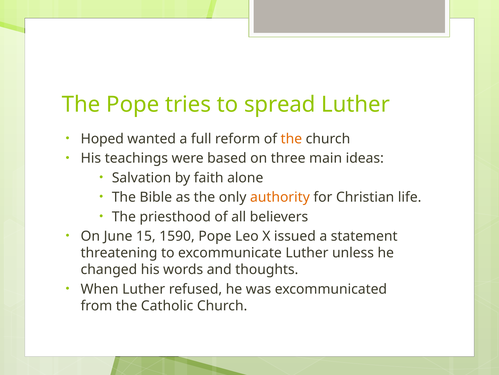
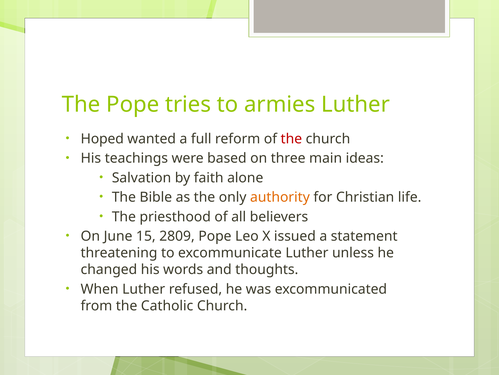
spread: spread -> armies (280, 104)
the colour: orange -> red (291, 139)
1590: 1590 -> 2809 (177, 236)
